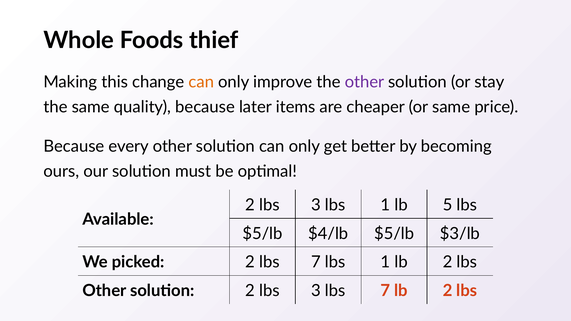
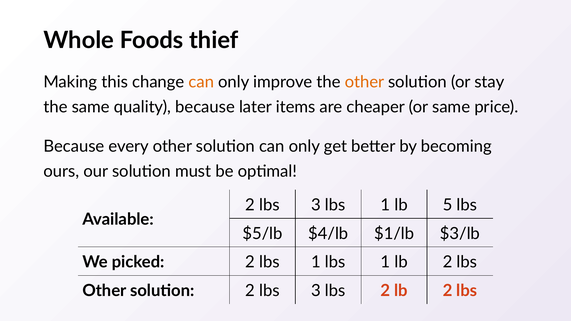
other colour: purple -> orange (365, 82)
$4/lb $5/lb: $5/lb -> $1/lb (394, 234)
2 lbs 7: 7 -> 1 (316, 262)
3 lbs 7: 7 -> 2 (385, 291)
